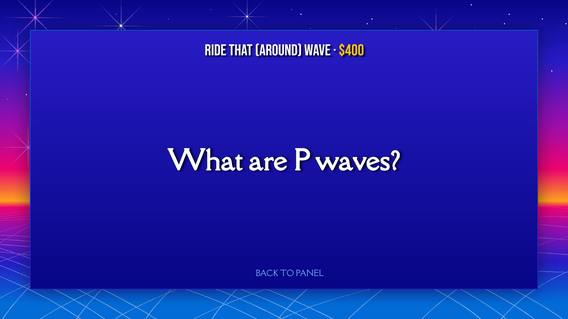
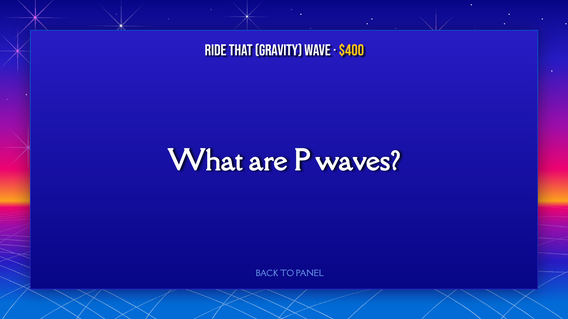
Around: Around -> Gravity (279, 50)
